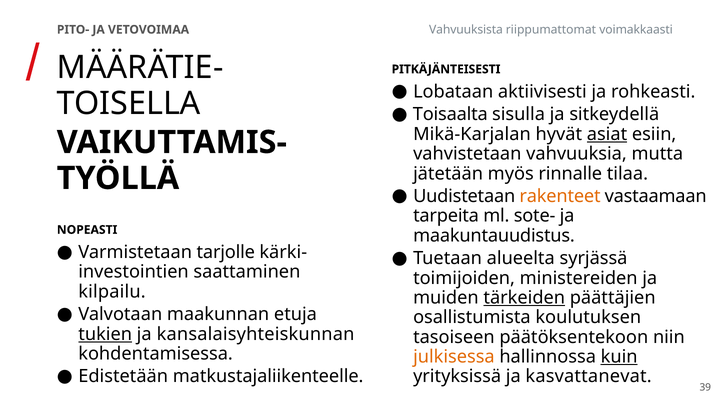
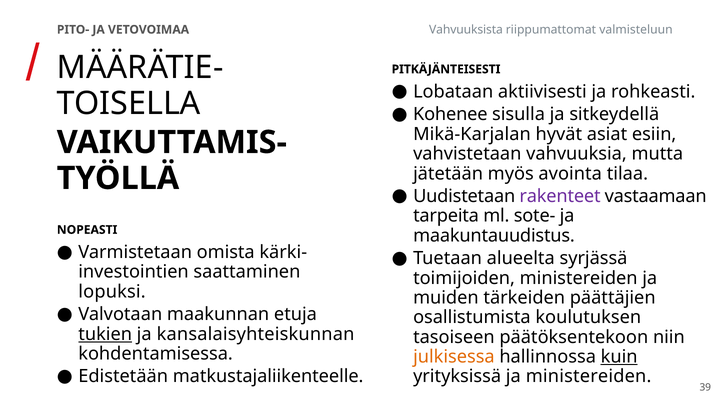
voimakkaasti: voimakkaasti -> valmisteluun (636, 30)
Toisaalta: Toisaalta -> Kohenee (450, 114)
asiat underline: present -> none (607, 134)
rinnalle: rinnalle -> avointa (570, 173)
rakenteet colour: orange -> purple (560, 196)
tarjolle: tarjolle -> omista (226, 252)
kilpailu: kilpailu -> lopuksi (112, 291)
tärkeiden underline: present -> none (524, 297)
ja kasvattanevat: kasvattanevat -> ministereiden (589, 376)
